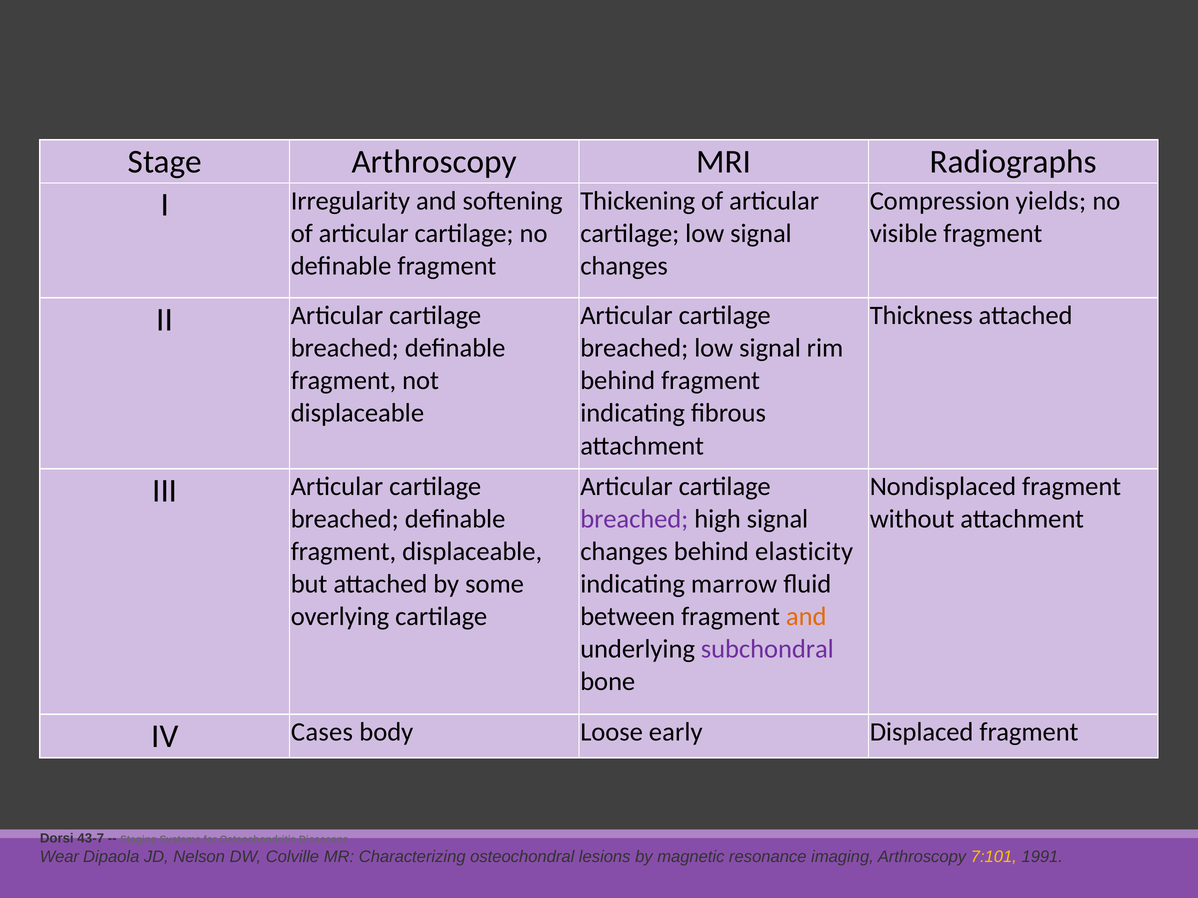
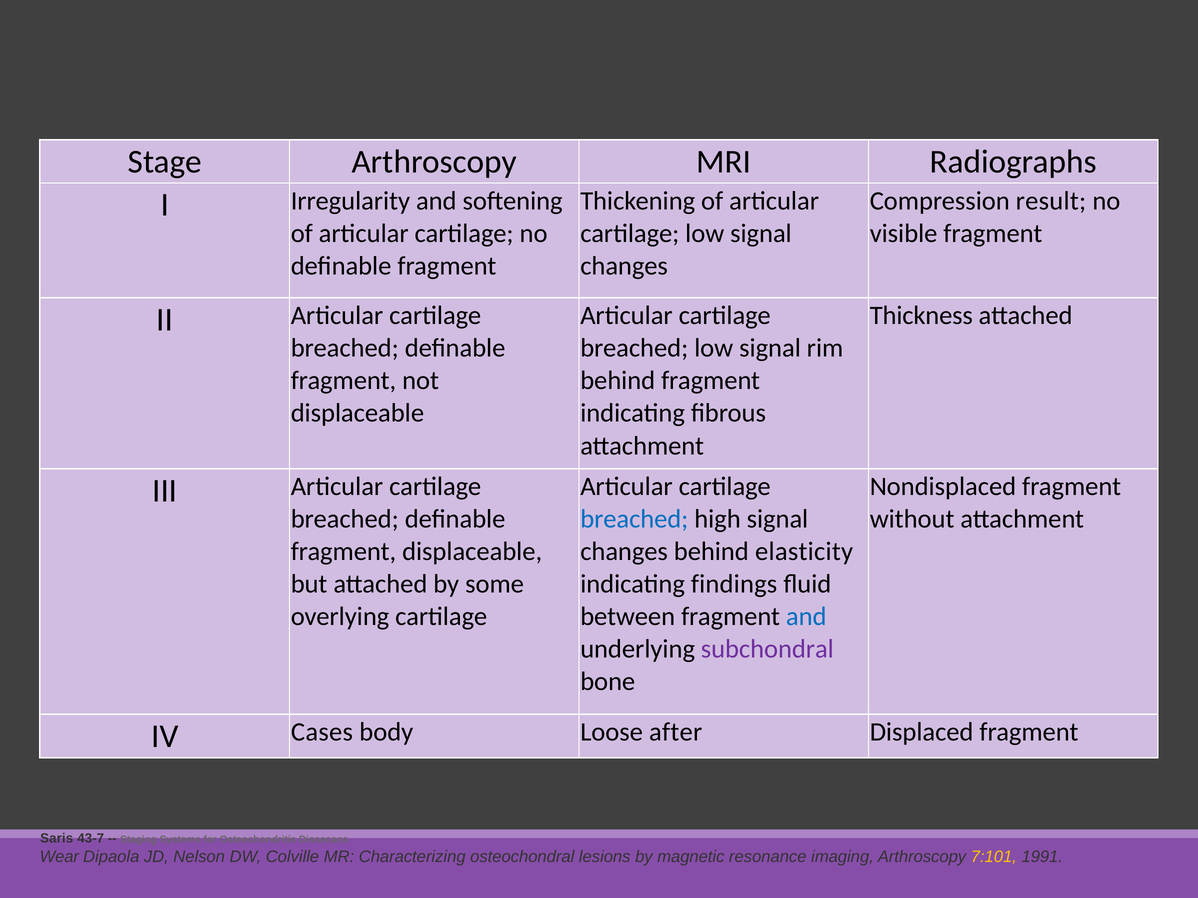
yields: yields -> result (1051, 201)
breached colour: purple -> blue (634, 519)
marrow: marrow -> findings (734, 584)
and colour: orange -> blue (806, 617)
early: early -> after (676, 733)
Dorsi: Dorsi -> Saris (57, 839)
